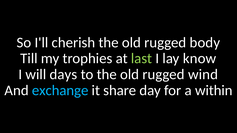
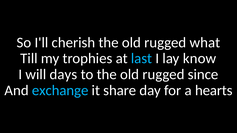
body: body -> what (205, 43)
last colour: light green -> light blue (142, 59)
wind: wind -> since (203, 75)
within: within -> hearts (214, 91)
